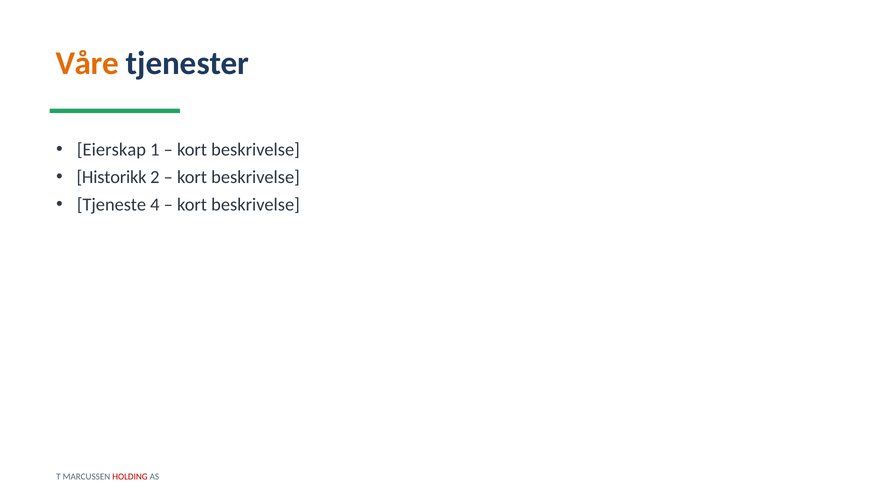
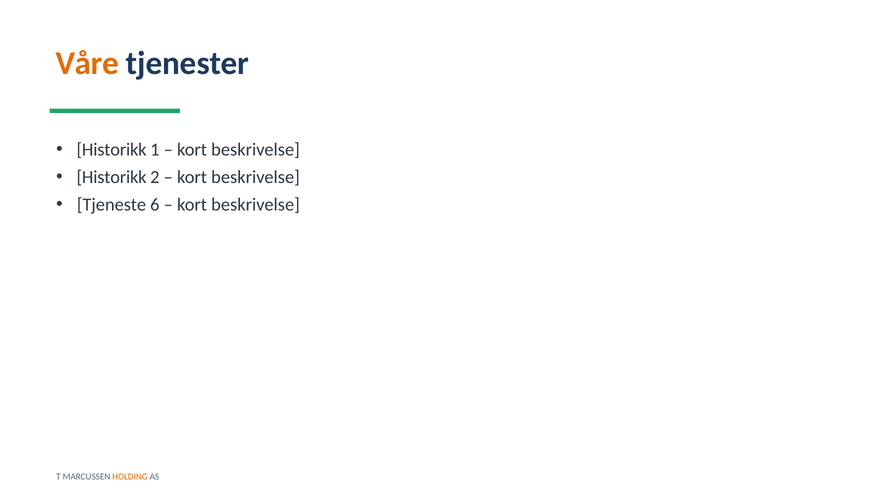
Eierskap: Eierskap -> Historikk (112, 150)
4: 4 -> 6 (155, 205)
HOLDING colour: red -> orange (130, 477)
